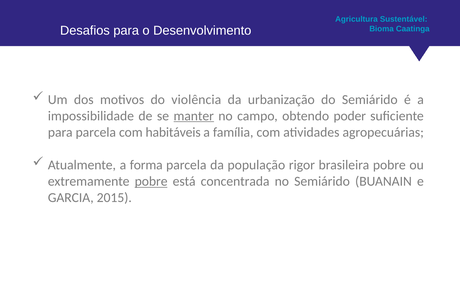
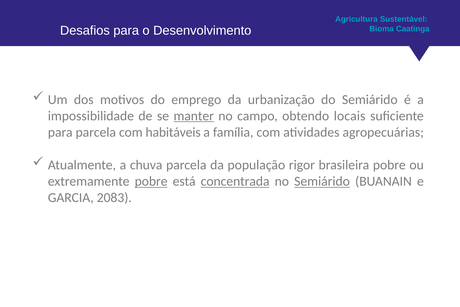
violência: violência -> emprego (196, 99)
poder: poder -> locais (350, 116)
forma: forma -> chuva (146, 165)
concentrada underline: none -> present (235, 181)
Semiárido underline: none -> present (322, 181)
2015: 2015 -> 2083 (114, 198)
